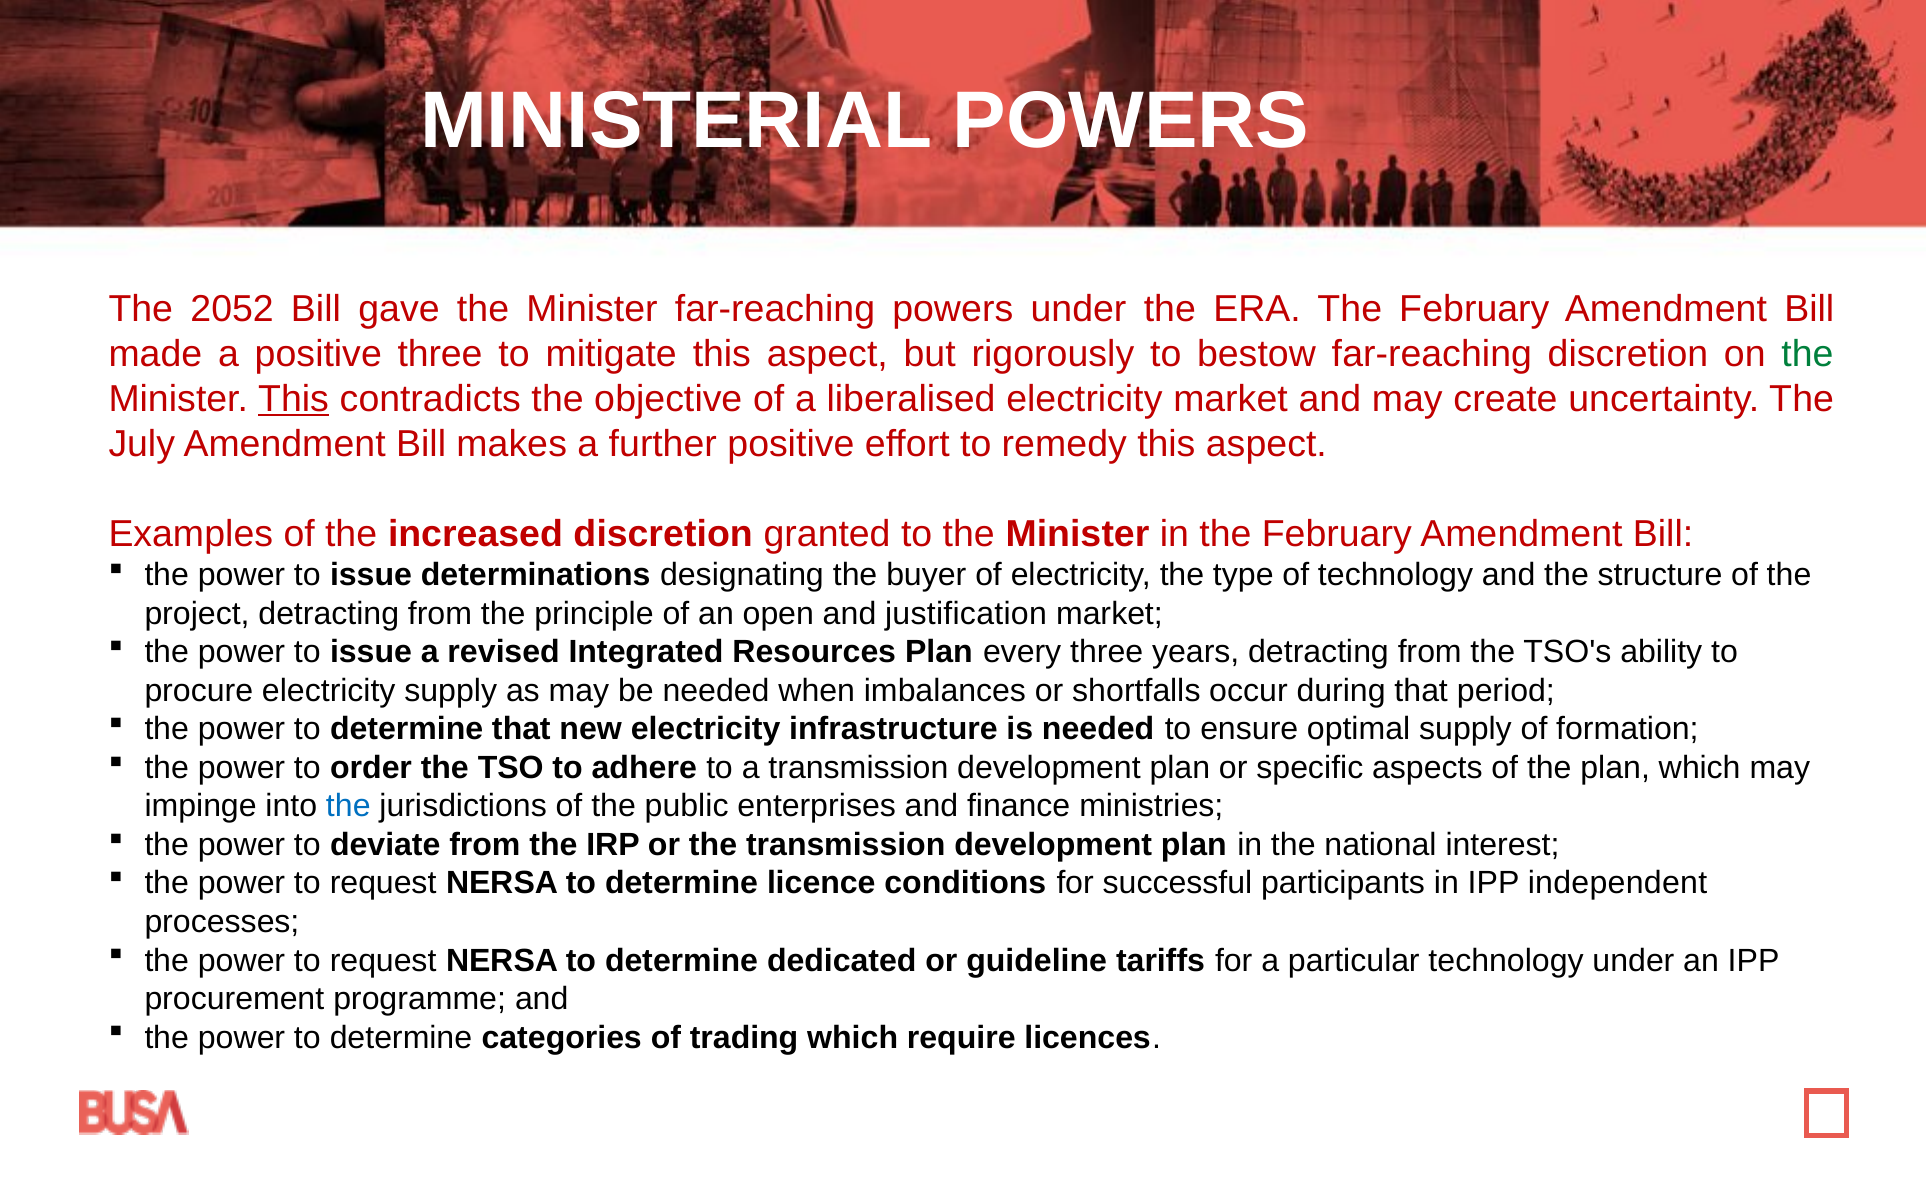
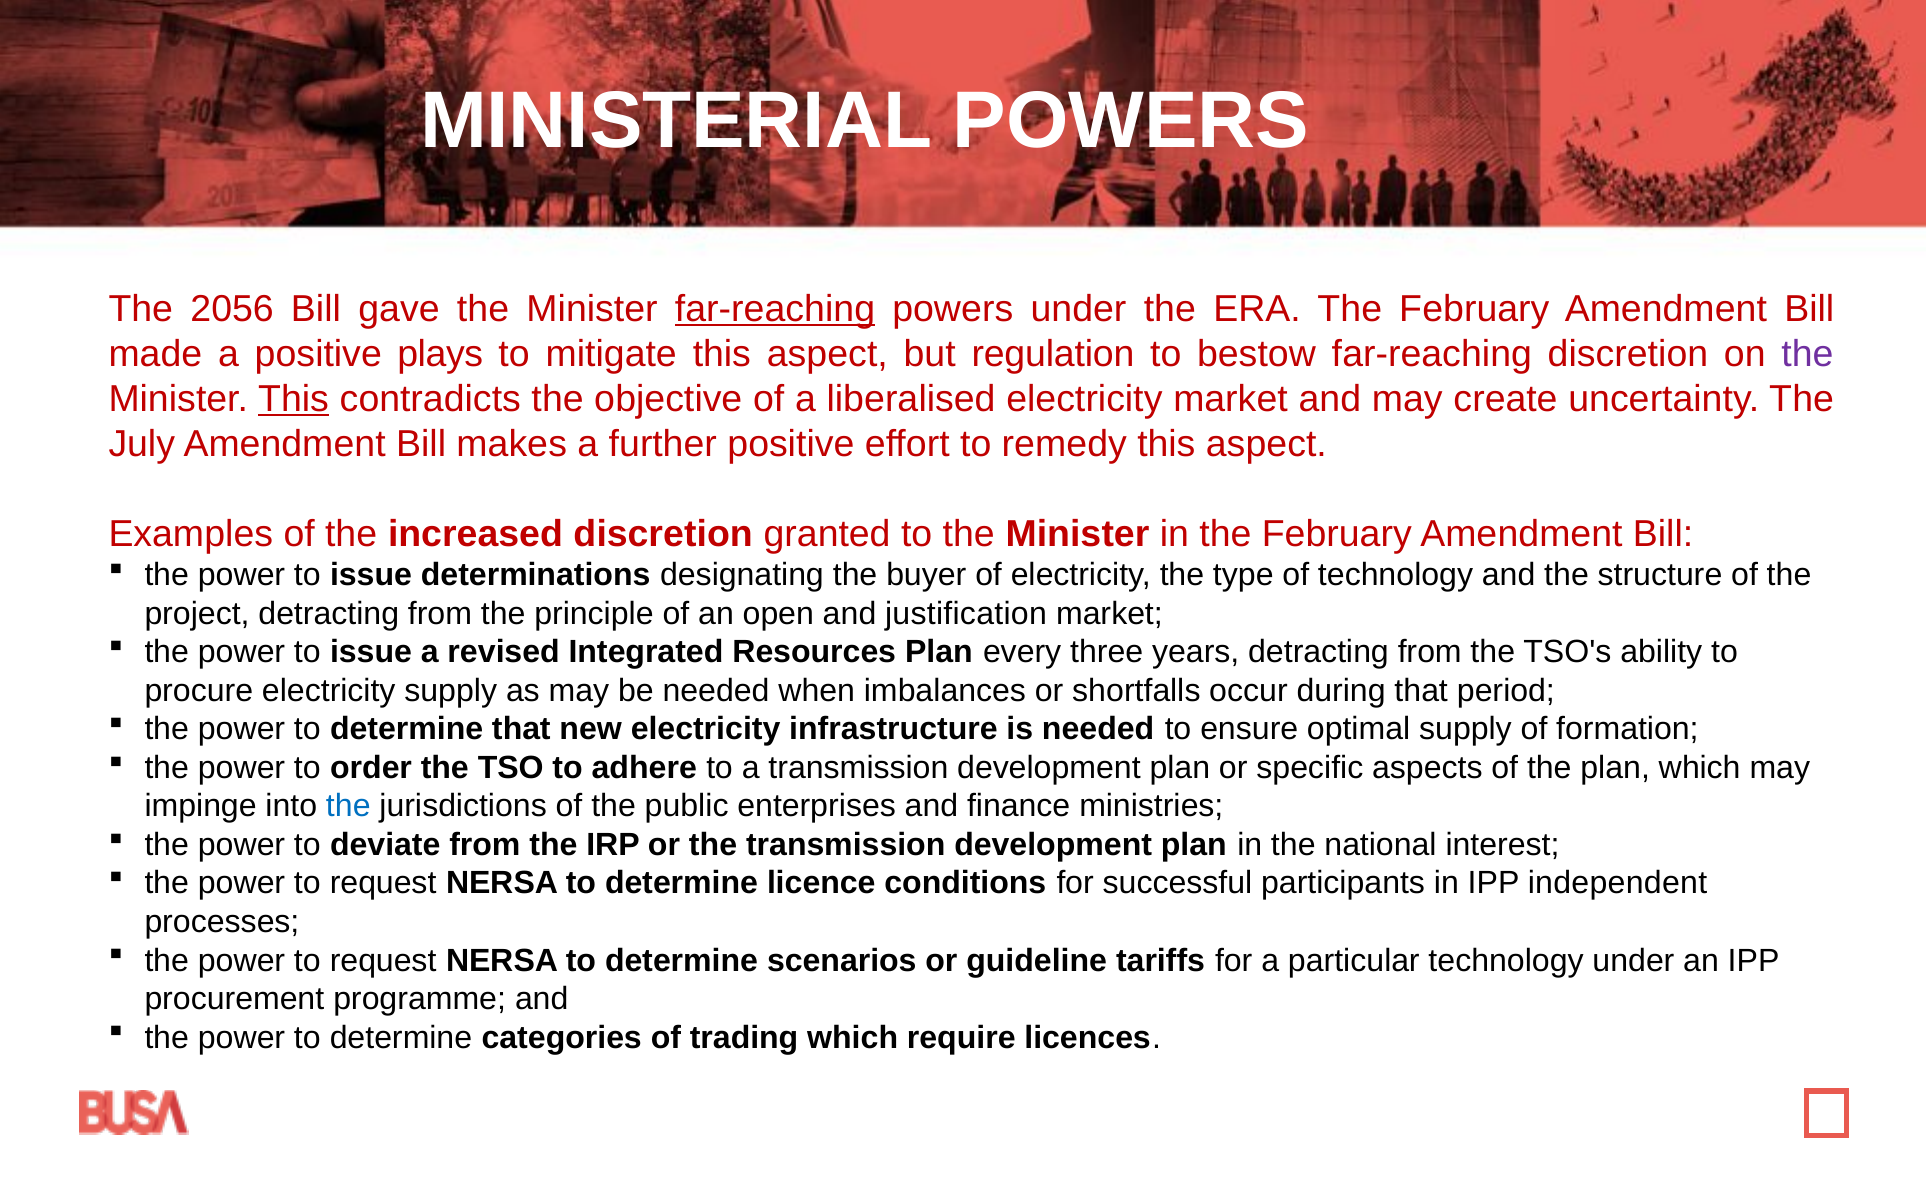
2052: 2052 -> 2056 (232, 309)
far-reaching underline: none -> present (775, 309)
positive three: three -> plays (440, 354)
rigorously: rigorously -> regulation (1053, 354)
the colour: green -> purple (1807, 354)
dedicated: dedicated -> scenarios (842, 960)
